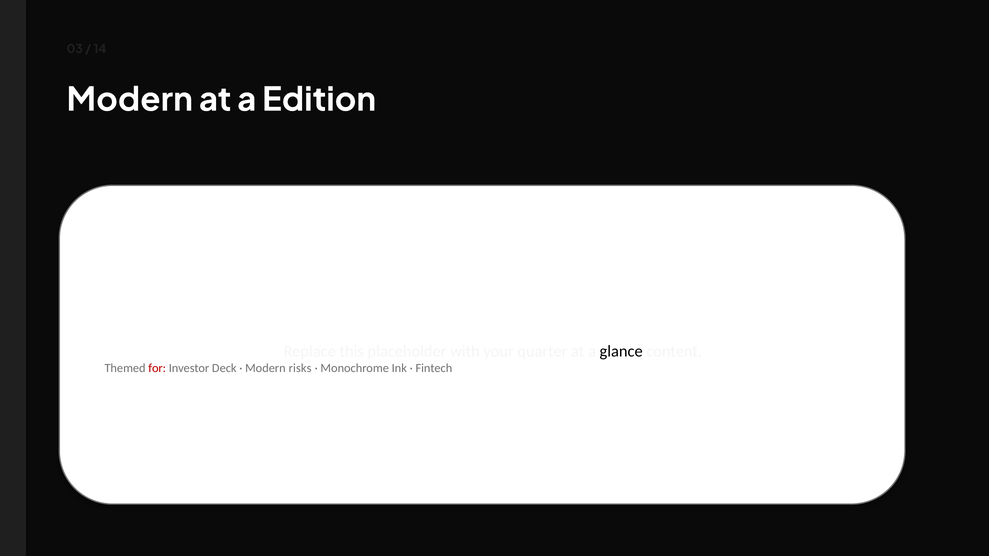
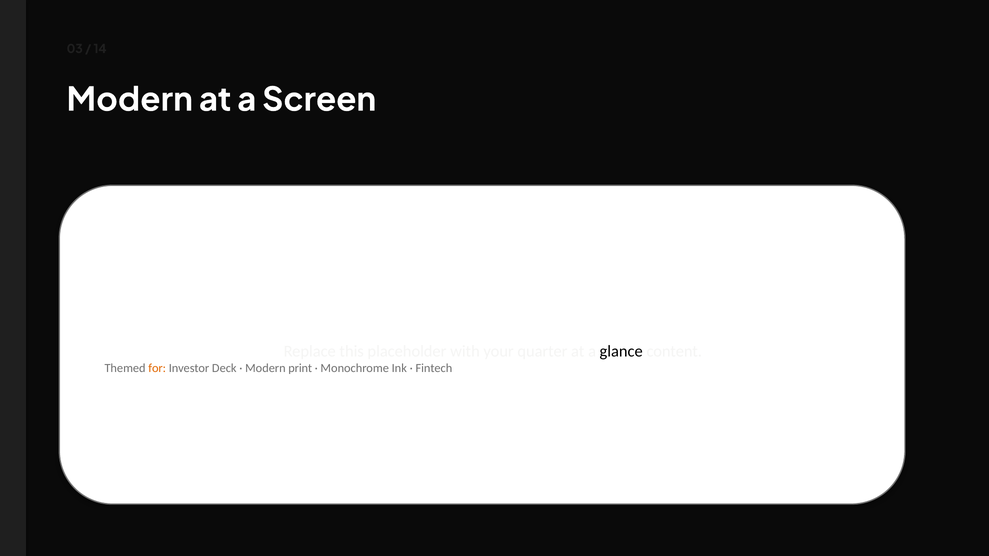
Edition: Edition -> Screen (319, 100)
for colour: red -> orange (157, 369)
risks: risks -> print (300, 369)
